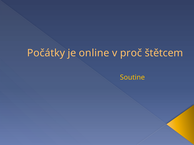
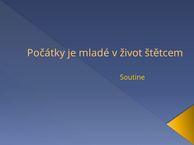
online: online -> mladé (94, 53)
proč: proč -> život (131, 53)
